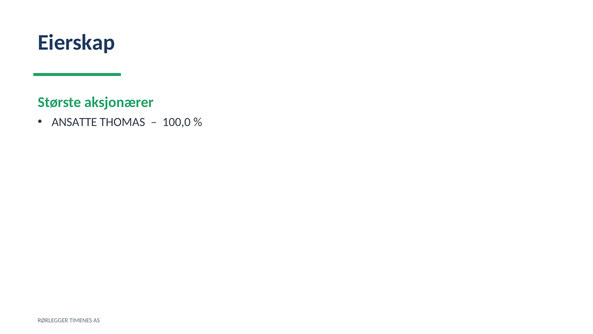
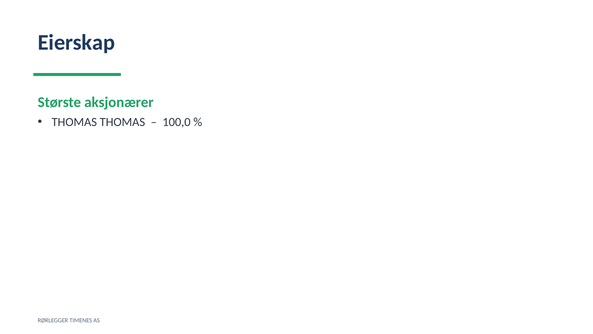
ANSATTE: ANSATTE -> THOMAS (74, 122)
